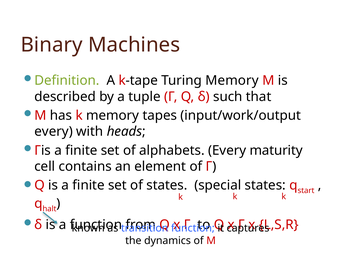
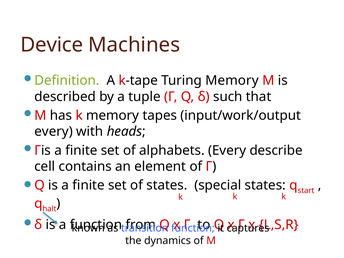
Binary: Binary -> Device (52, 45)
maturity: maturity -> describe (276, 150)
